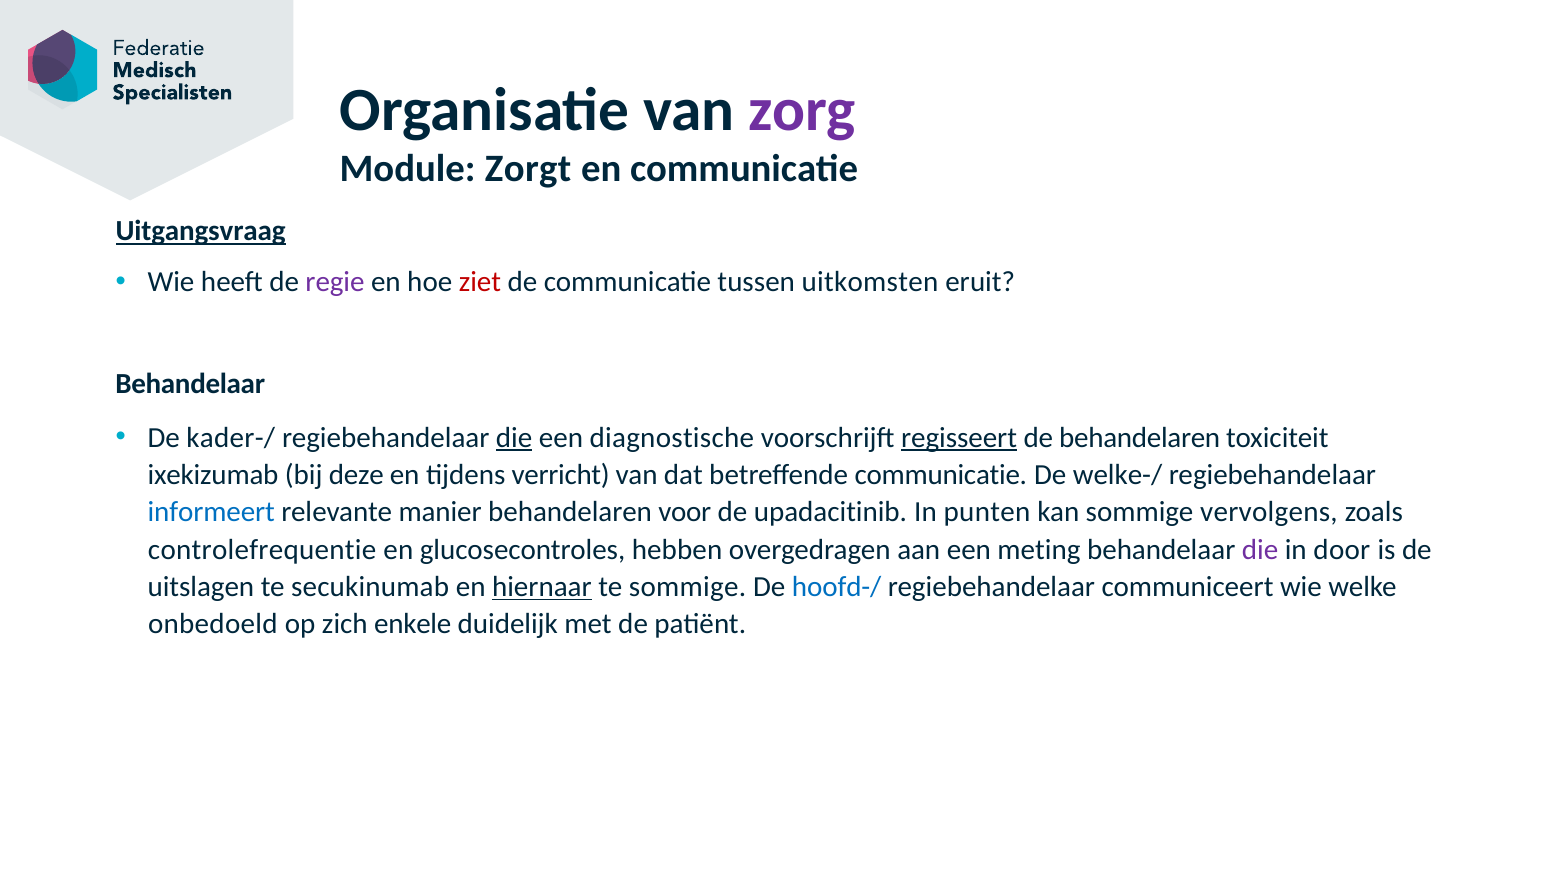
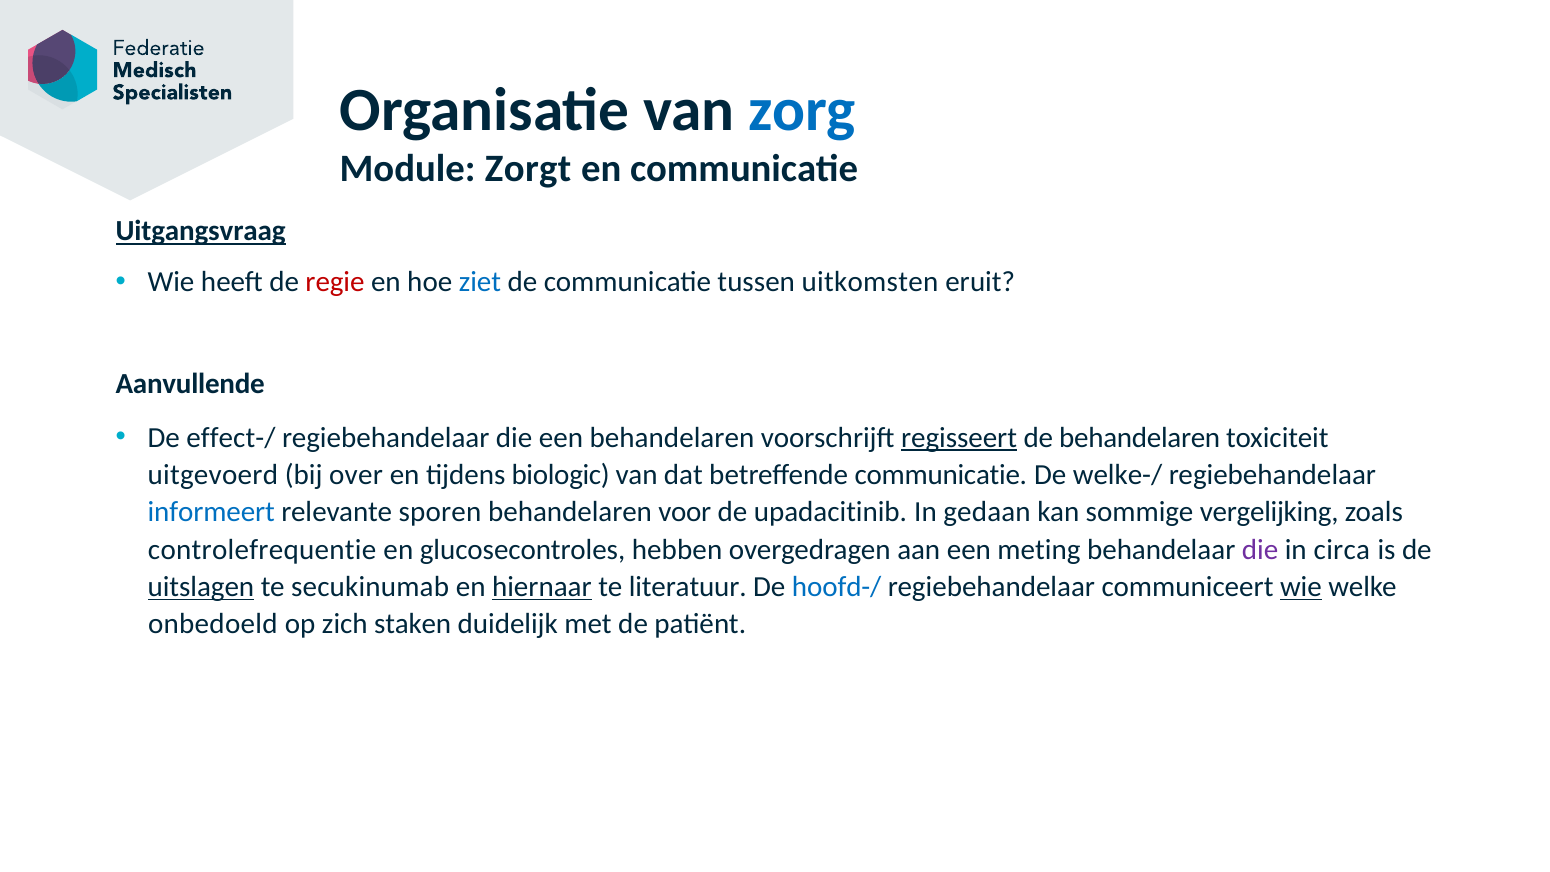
zorg colour: purple -> blue (802, 110)
regie colour: purple -> red (335, 282)
ziet colour: red -> blue (480, 282)
Behandelaar: Behandelaar -> Aanvullende (190, 384)
kader-/: kader-/ -> effect-/ (231, 438)
die underline: present -> none (514, 438)
een diagnostische: diagnostische -> behandelaren (672, 438)
ixekizumab: ixekizumab -> uitgevoerd (213, 475)
deze: deze -> over (356, 475)
verricht: verricht -> biologic (561, 475)
manier: manier -> sporen (440, 512)
punten: punten -> gedaan (987, 512)
vervolgens: vervolgens -> vergelijking (1269, 512)
door: door -> circa (1342, 549)
uitslagen underline: none -> present (201, 587)
te sommige: sommige -> literatuur (688, 587)
wie underline: none -> present (1301, 587)
enkele: enkele -> staken (413, 624)
